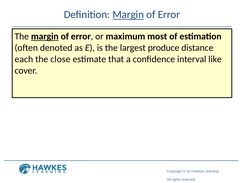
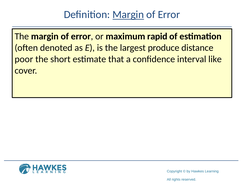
margin underline: present -> none (45, 36)
most: most -> rapid (157, 36)
each: each -> poor (24, 59)
close: close -> short (60, 59)
